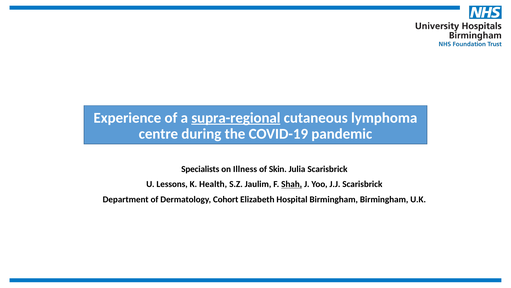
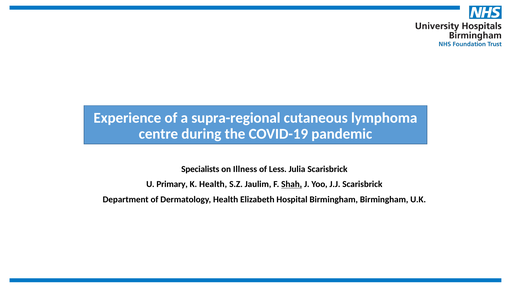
supra-regional underline: present -> none (236, 118)
Skin: Skin -> Less (278, 169)
Lessons: Lessons -> Primary (172, 184)
Dermatology Cohort: Cohort -> Health (226, 199)
